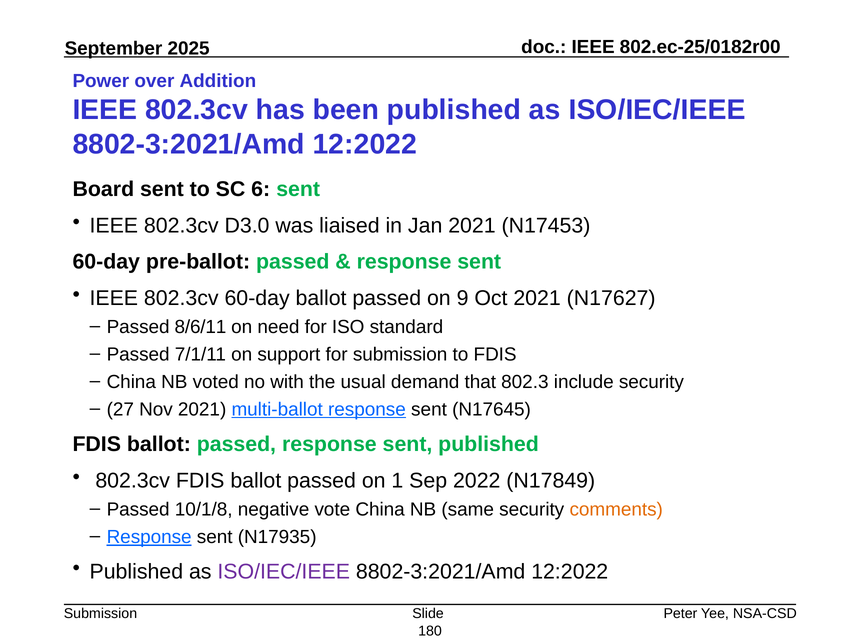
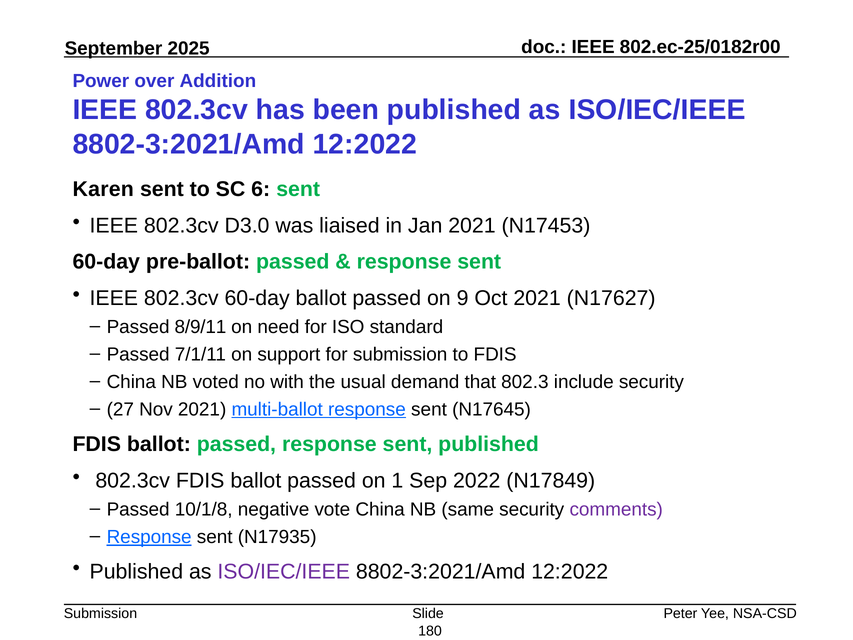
Board: Board -> Karen (103, 189)
8/6/11: 8/6/11 -> 8/9/11 (200, 327)
comments colour: orange -> purple (616, 509)
